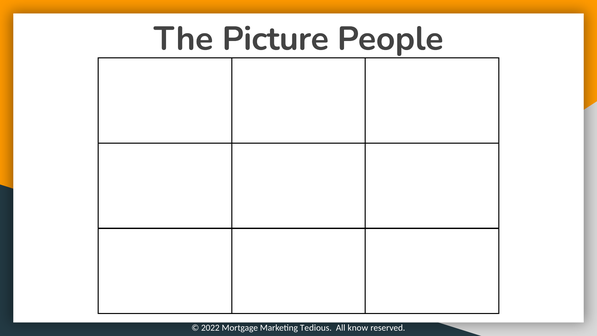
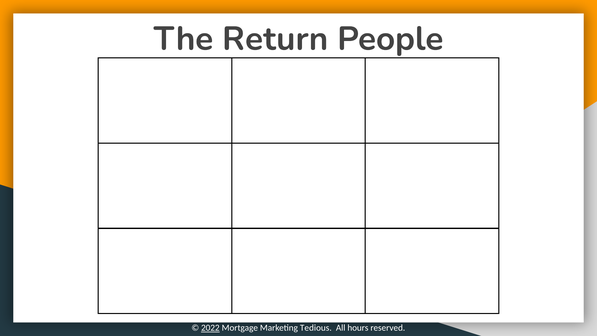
Picture: Picture -> Return (275, 39)
2022 underline: none -> present (210, 328)
know: know -> hours (358, 328)
